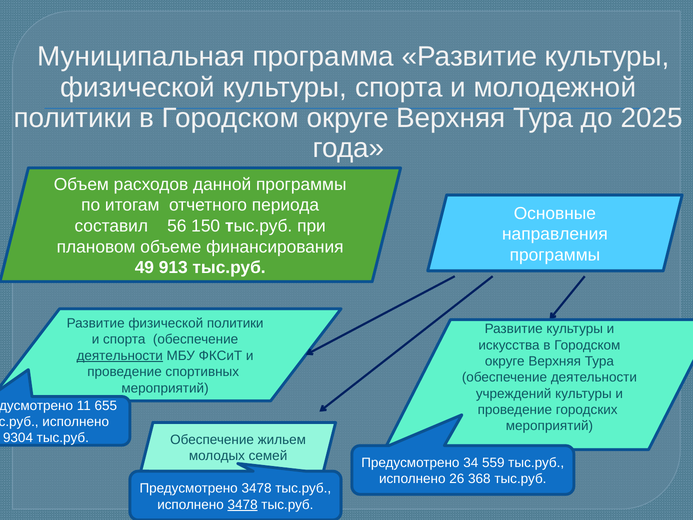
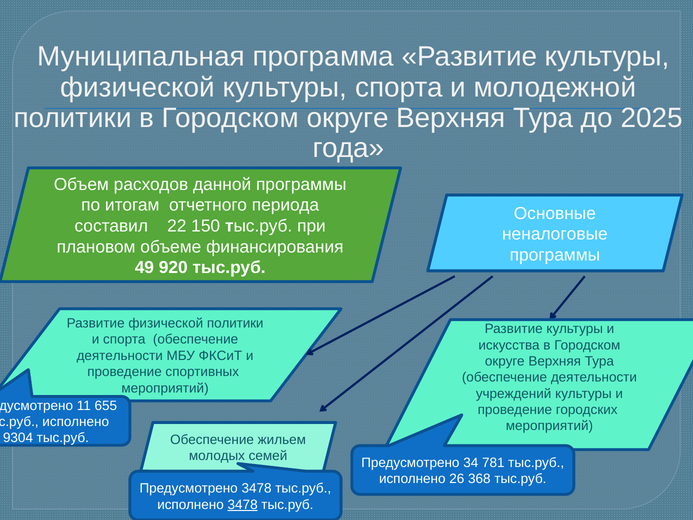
56: 56 -> 22 (177, 226)
направления: направления -> неналоговые (555, 234)
913: 913 -> 920 (173, 267)
деятельности underline: present -> none (120, 356)
559: 559 -> 781 (493, 463)
